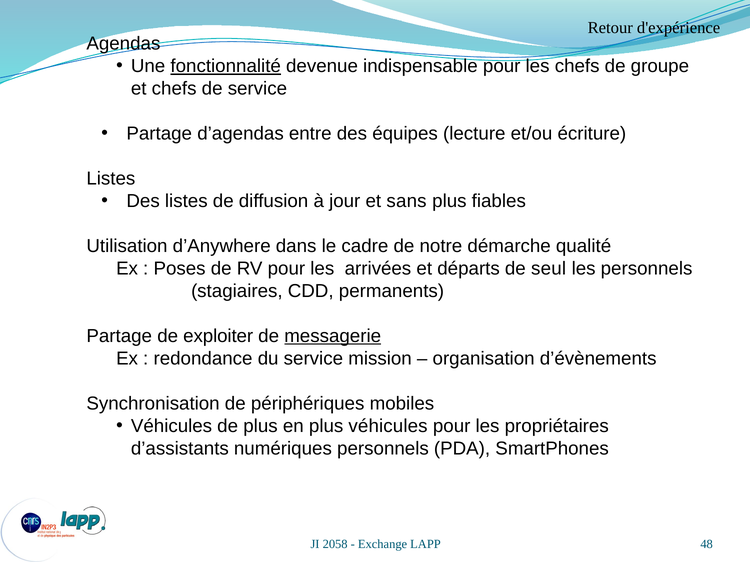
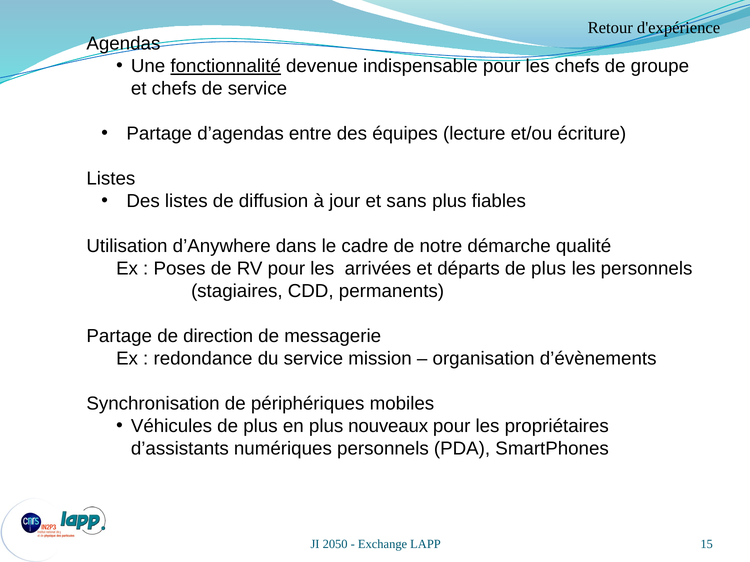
départs de seul: seul -> plus (549, 269)
exploiter: exploiter -> direction (218, 336)
messagerie underline: present -> none (333, 336)
plus véhicules: véhicules -> nouveaux (388, 426)
2058: 2058 -> 2050 (335, 545)
48: 48 -> 15 (707, 545)
